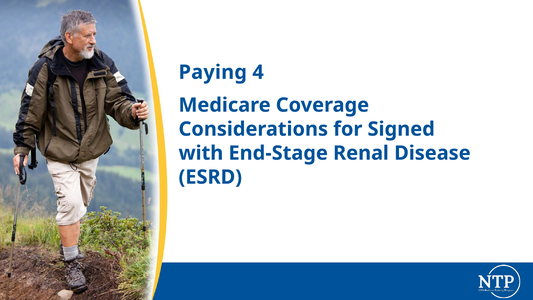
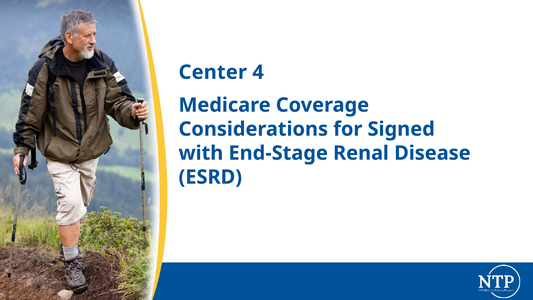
Paying: Paying -> Center (213, 72)
